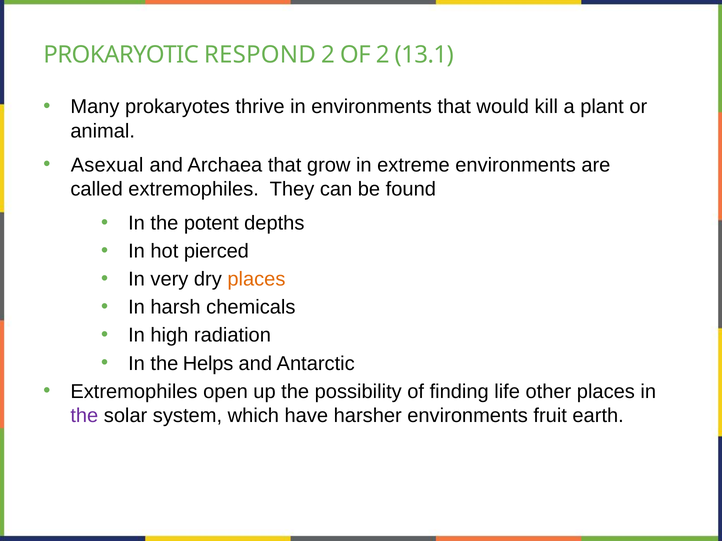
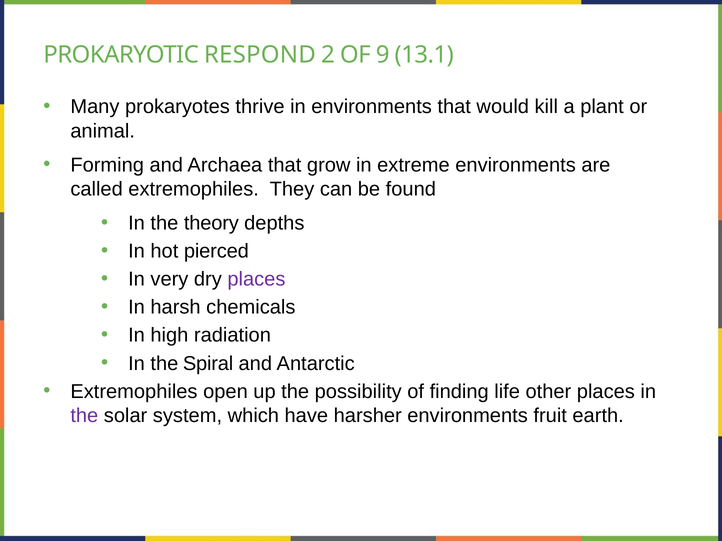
OF 2: 2 -> 9 (383, 55)
Asexual: Asexual -> Forming (107, 165)
potent: potent -> theory (211, 223)
places colour: orange -> purple (256, 279)
Helps: Helps -> Spiral (208, 364)
